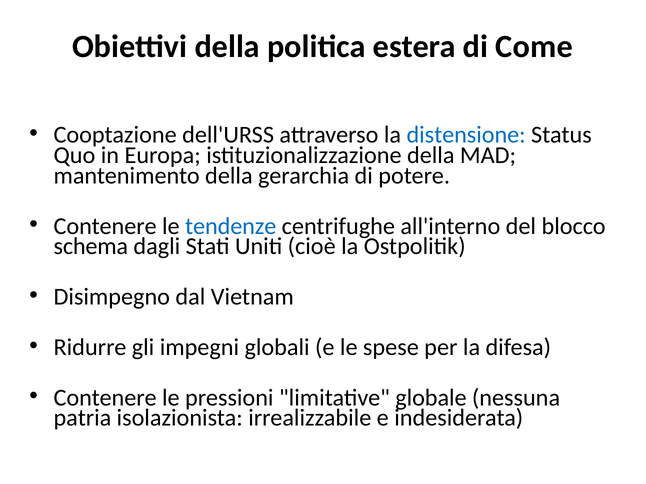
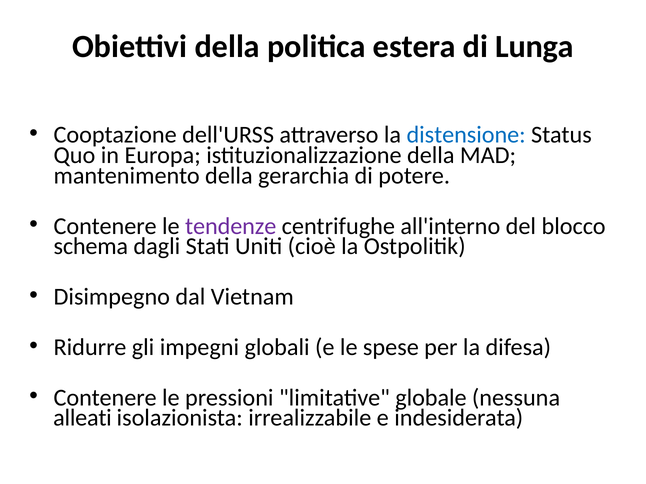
Come: Come -> Lunga (534, 47)
tendenze colour: blue -> purple (231, 226)
patria: patria -> alleati (83, 418)
